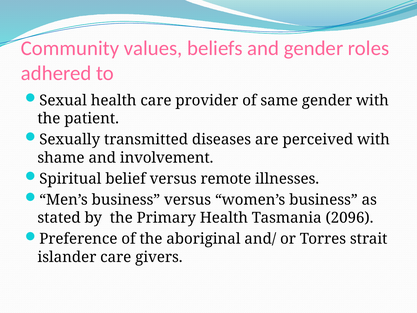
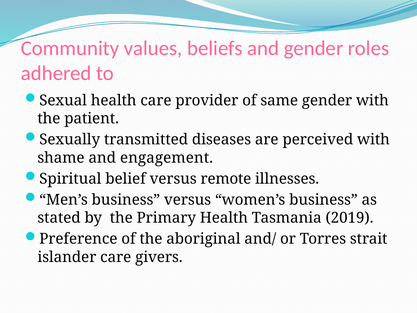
involvement: involvement -> engagement (167, 158)
2096: 2096 -> 2019 (349, 218)
